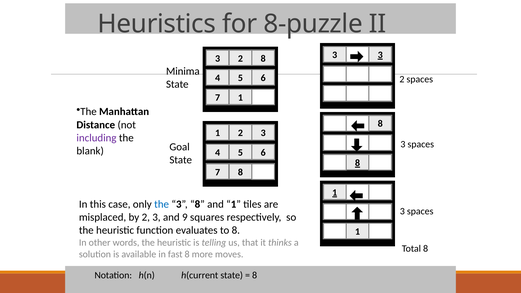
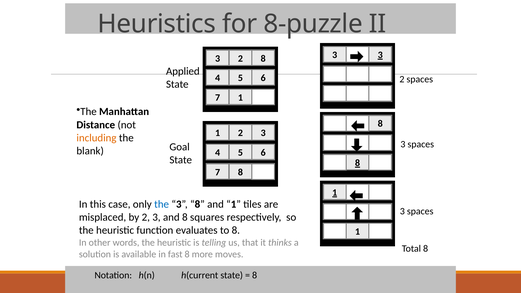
Minima: Minima -> Applied (183, 71)
including colour: purple -> orange (96, 138)
and 9: 9 -> 8 (185, 217)
